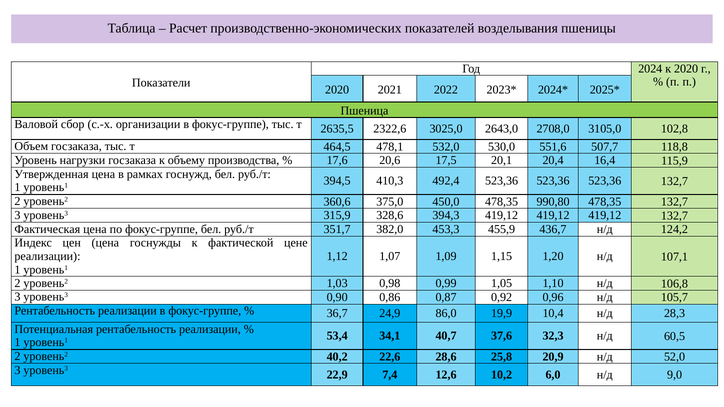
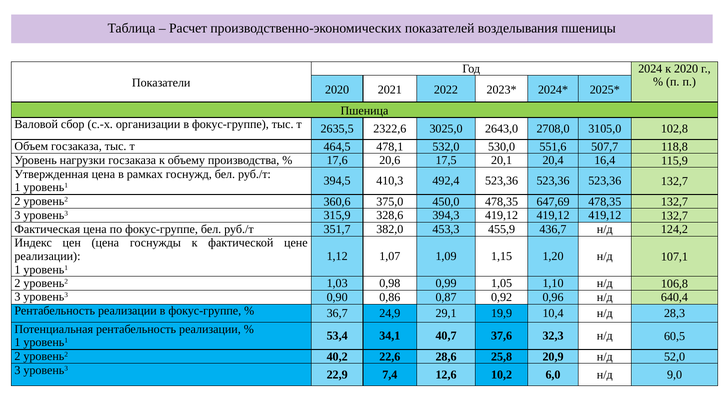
990,80: 990,80 -> 647,69 (553, 202)
105,7: 105,7 -> 640,4 (675, 298)
86,0: 86,0 -> 29,1 (446, 313)
